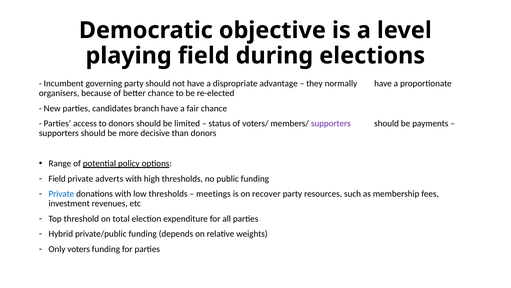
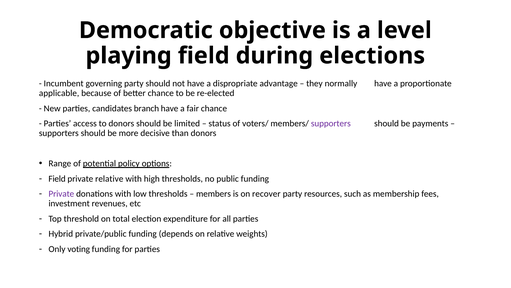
organisers: organisers -> applicable (59, 93)
private adverts: adverts -> relative (109, 178)
Private colour: blue -> purple (61, 193)
meetings: meetings -> members (213, 193)
voters: voters -> voting (79, 249)
